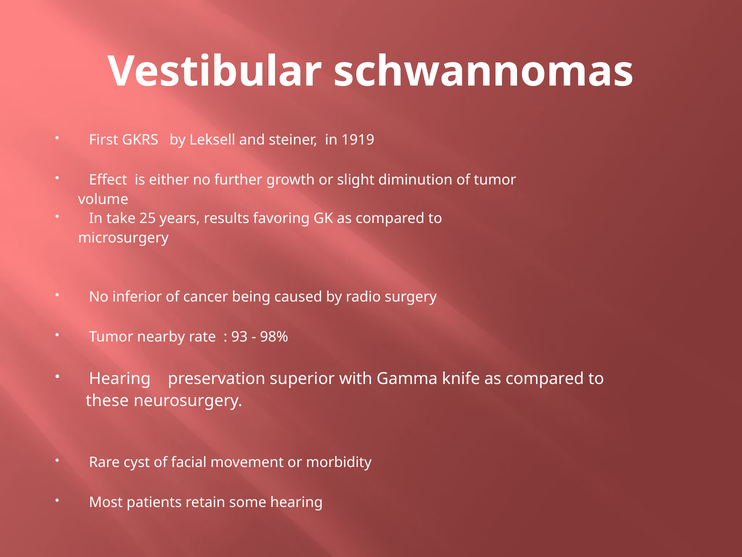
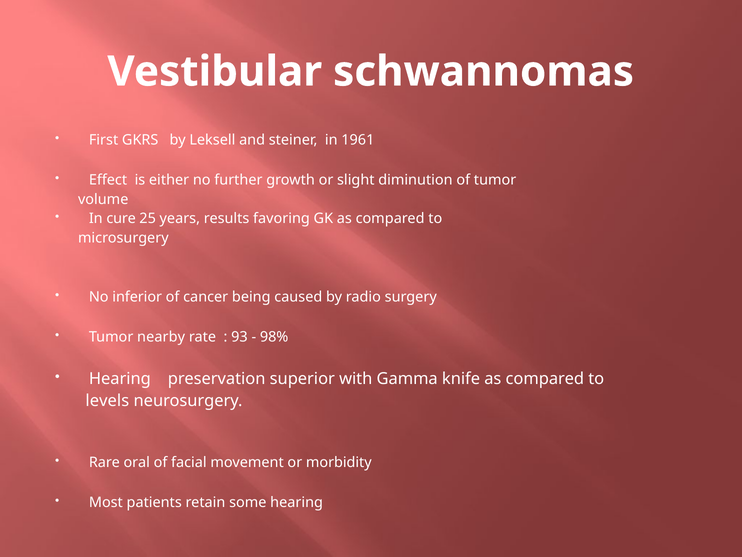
1919: 1919 -> 1961 (358, 140)
take: take -> cure (121, 218)
these: these -> levels (107, 400)
cyst: cyst -> oral (137, 462)
